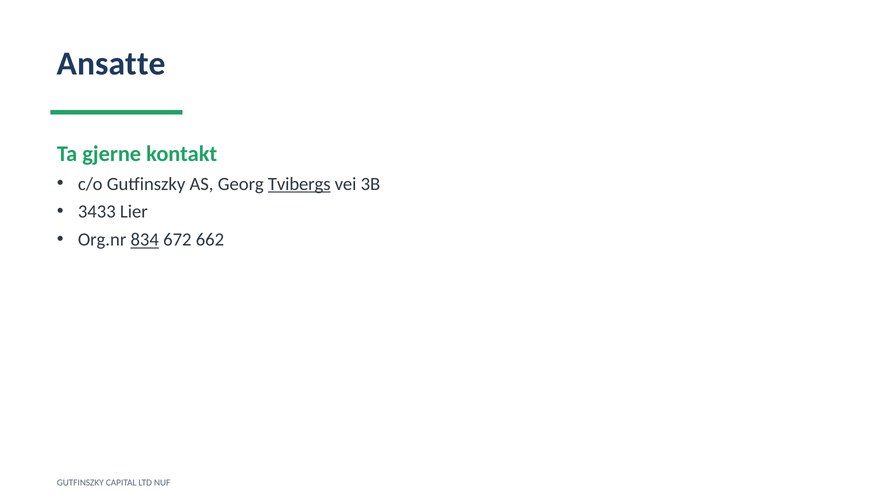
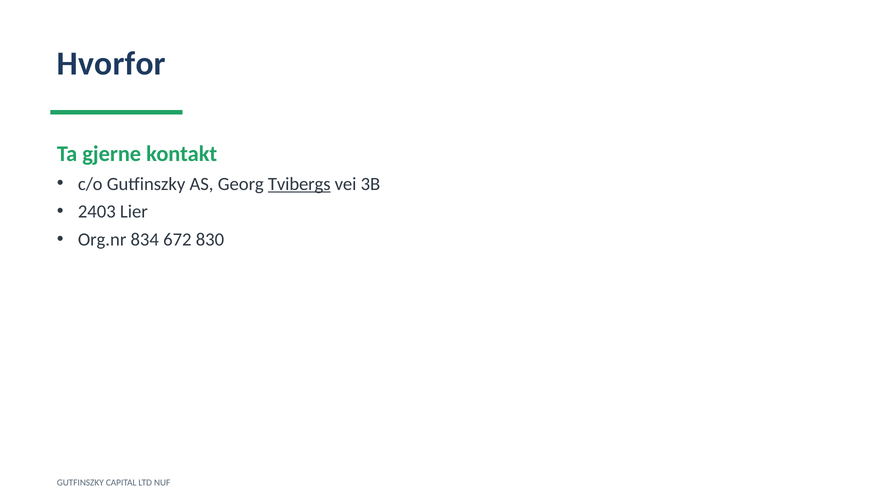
Ansatte: Ansatte -> Hvorfor (111, 64)
3433: 3433 -> 2403 (97, 212)
834 underline: present -> none (145, 240)
662: 662 -> 830 (210, 240)
